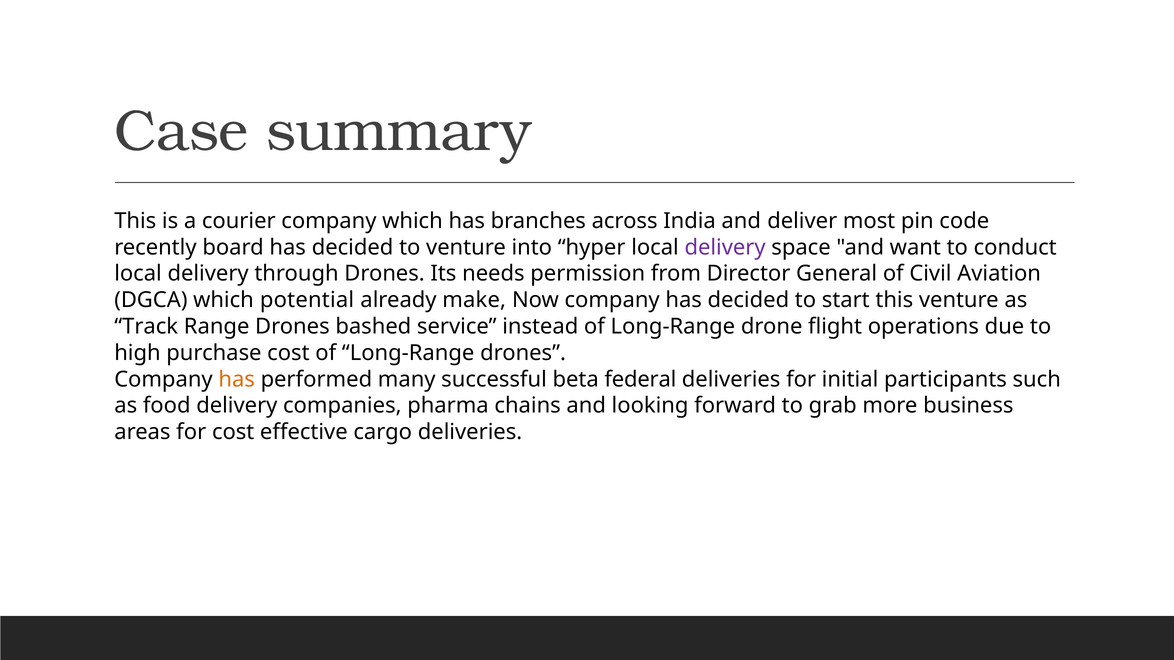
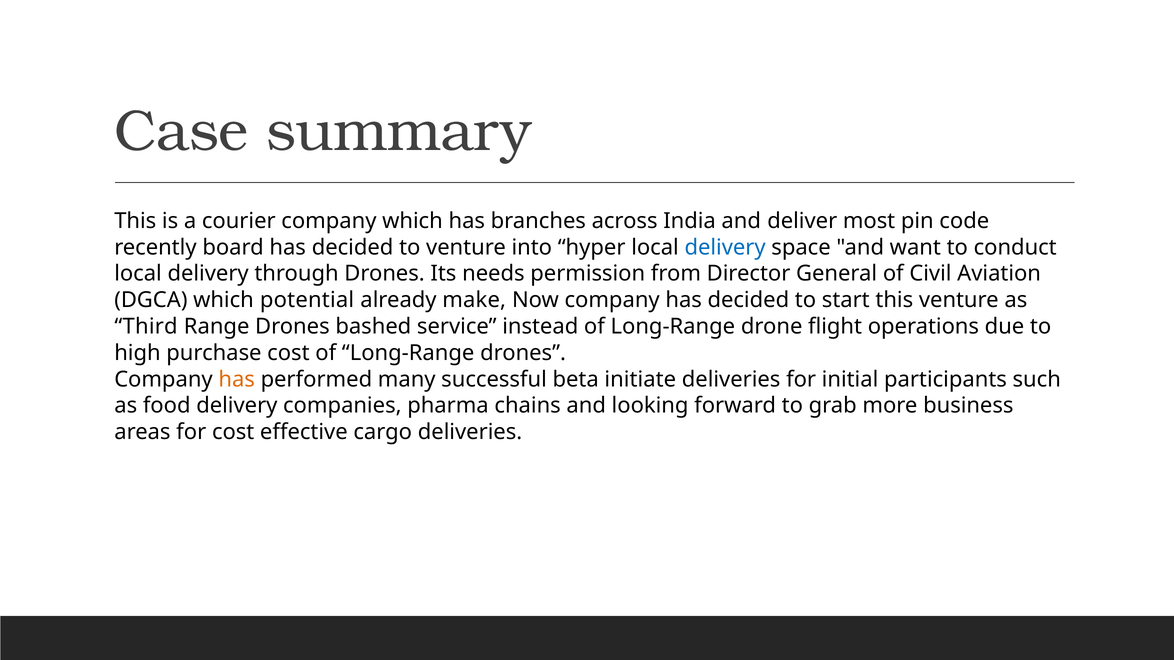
delivery colour: purple -> blue (725, 247)
Track: Track -> Third (146, 327)
federal: federal -> initiate (640, 380)
